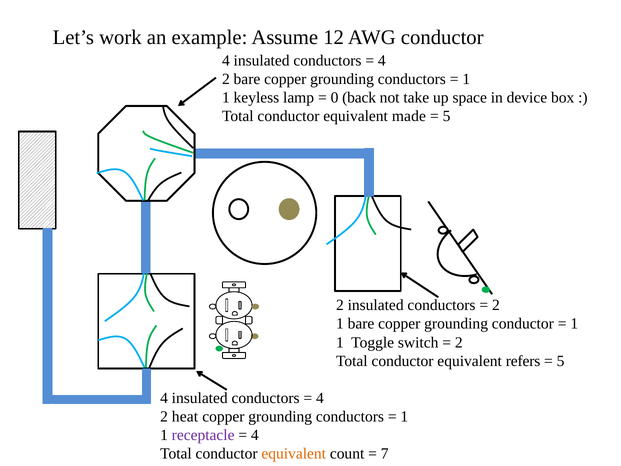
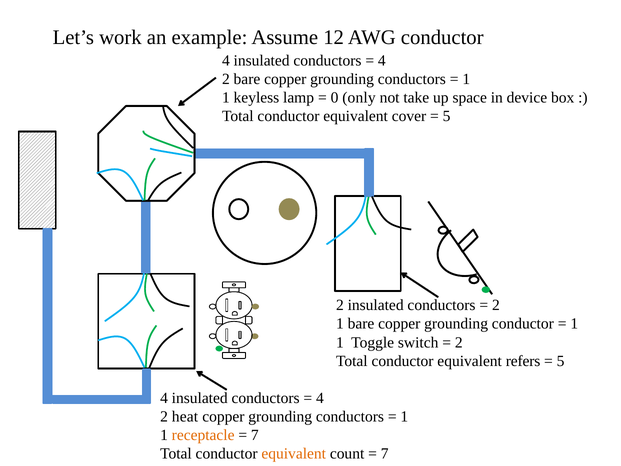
back: back -> only (359, 98)
made: made -> cover (409, 116)
receptacle colour: purple -> orange (203, 435)
4: 4 -> 7 (255, 435)
